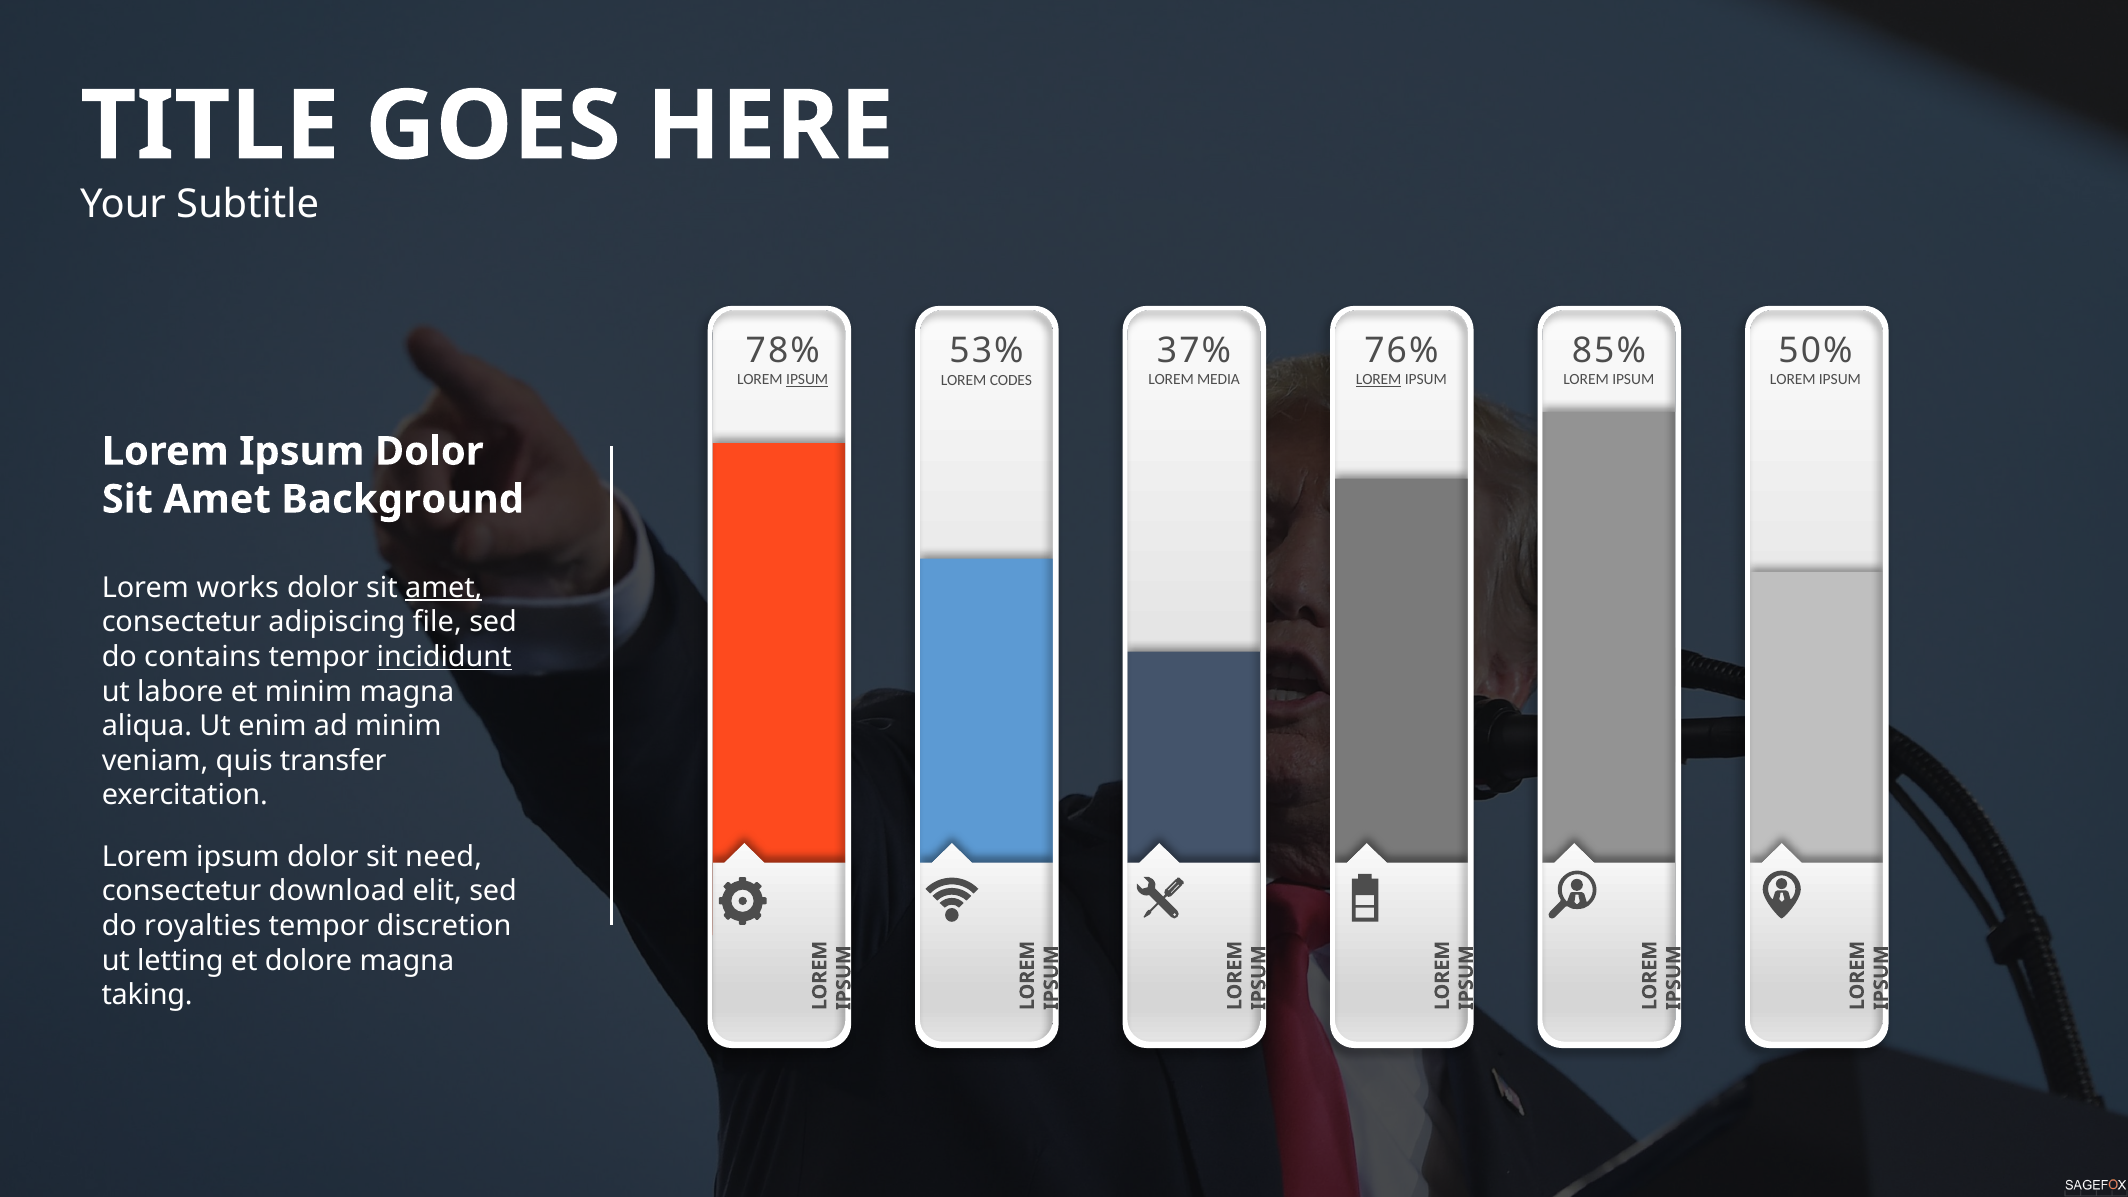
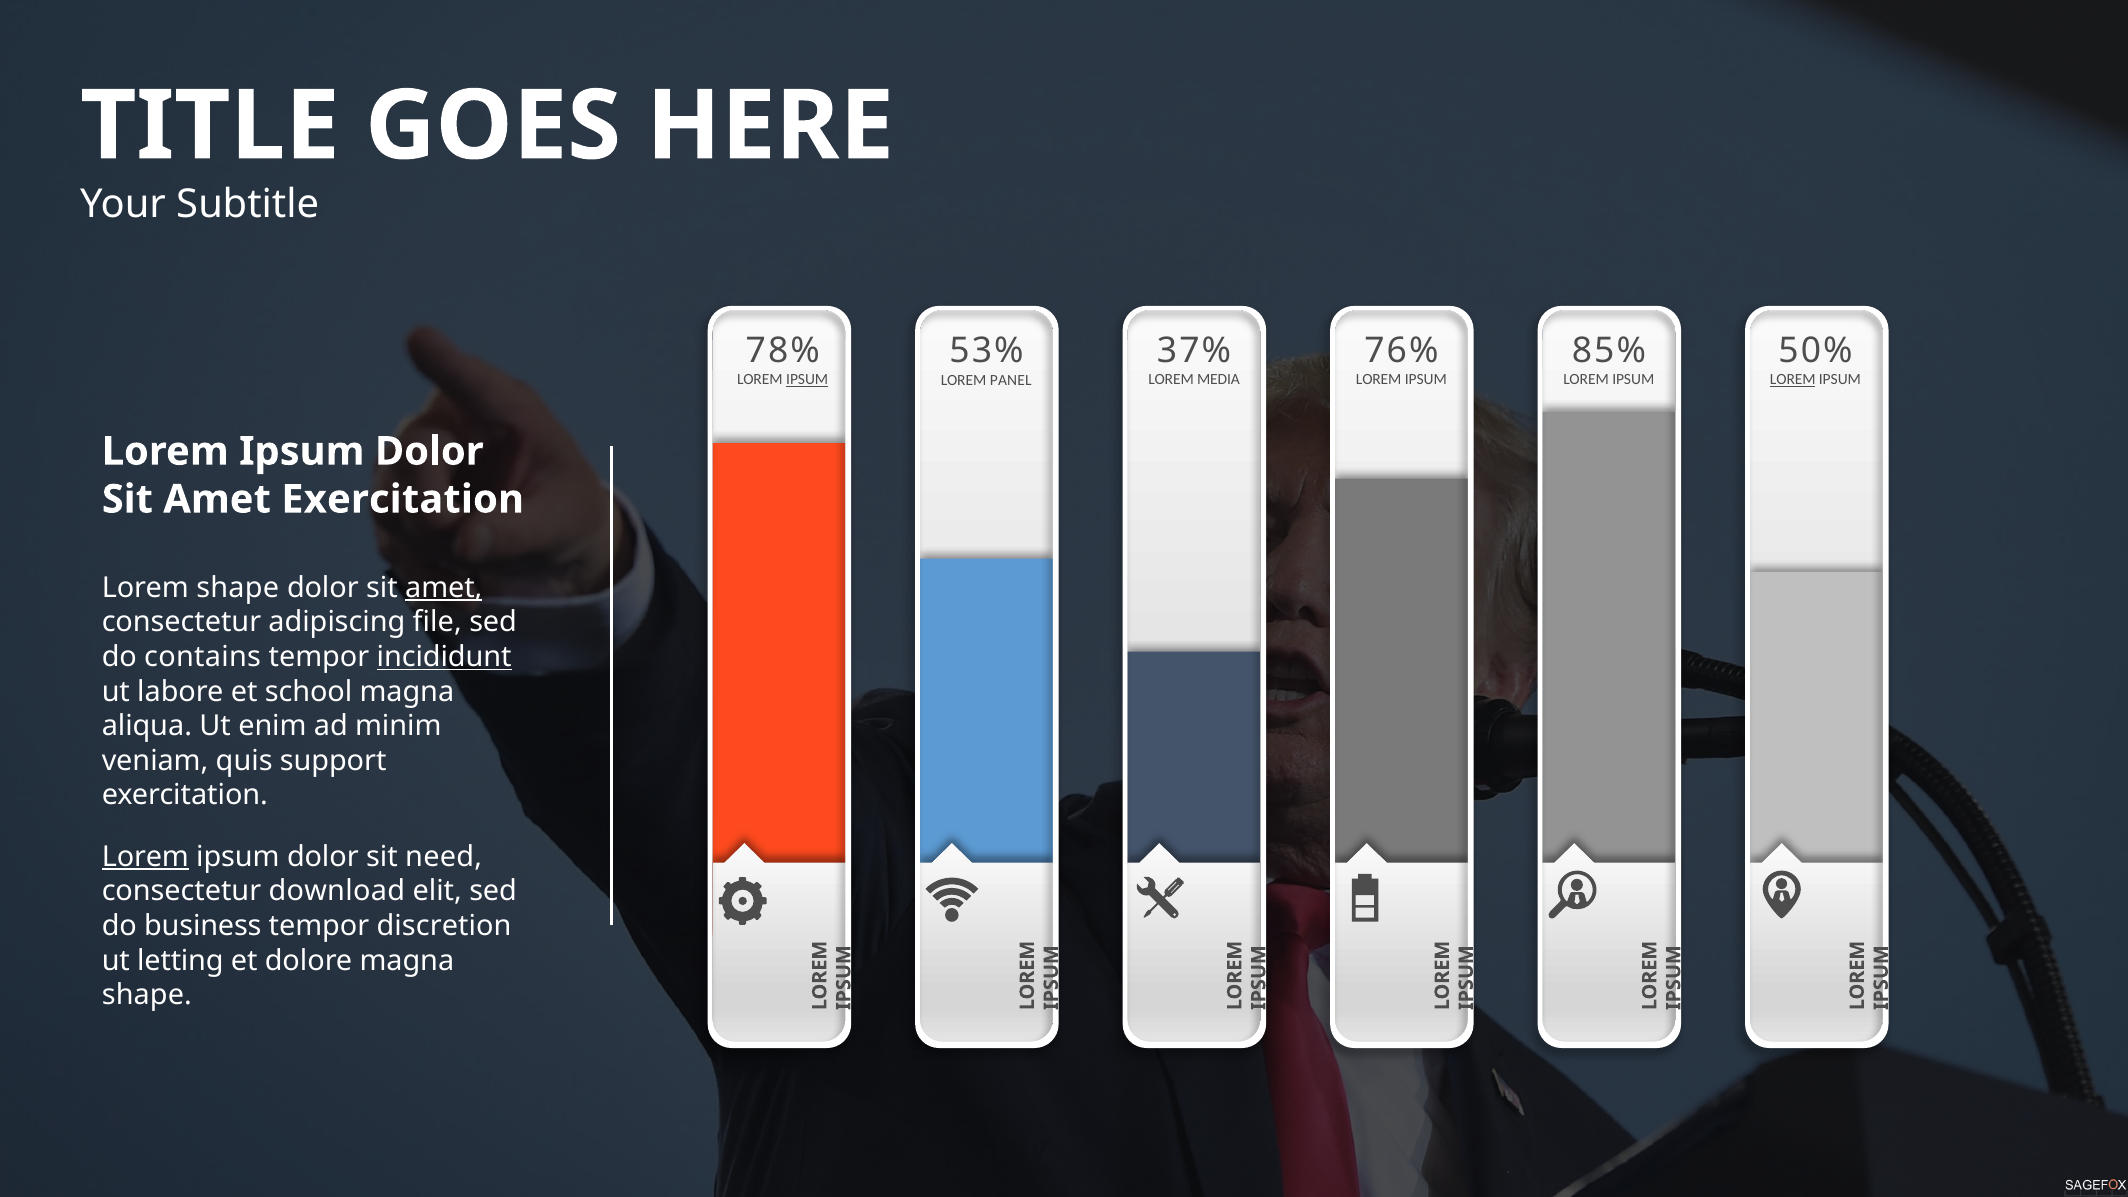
LOREM underline: present -> none (1379, 380)
LOREM underline: none -> present (1793, 380)
CODES: CODES -> PANEL (1011, 380)
Amet Background: Background -> Exercitation (403, 499)
Lorem works: works -> shape (238, 588)
et minim: minim -> school (309, 692)
transfer: transfer -> support (333, 761)
Lorem underline: none -> present (145, 857)
royalties: royalties -> business (203, 926)
taking: taking -> shape (147, 995)
